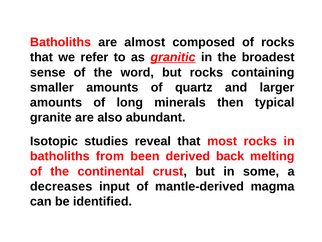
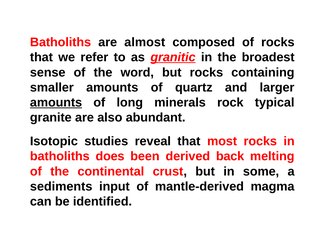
amounts underline: none -> present (56, 102)
then: then -> rock (230, 102)
from: from -> does (110, 156)
decreases: decreases -> sediments (61, 186)
